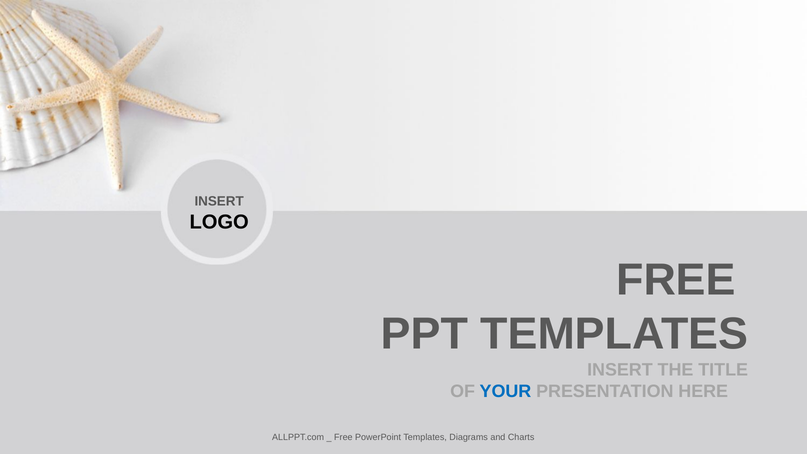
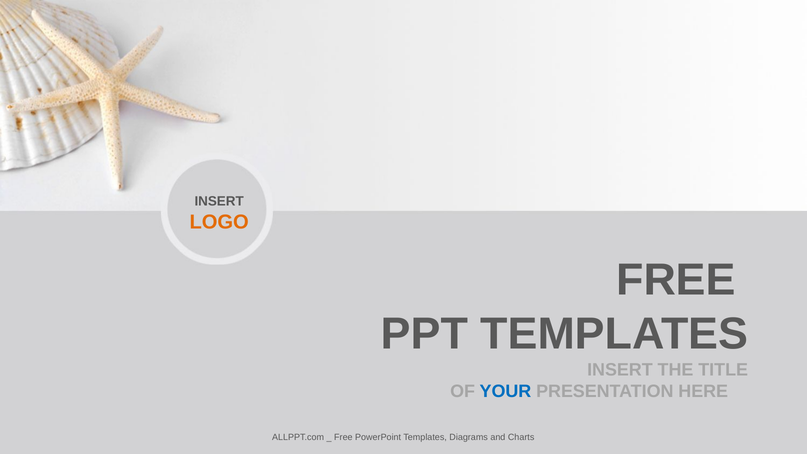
LOGO colour: black -> orange (219, 222)
